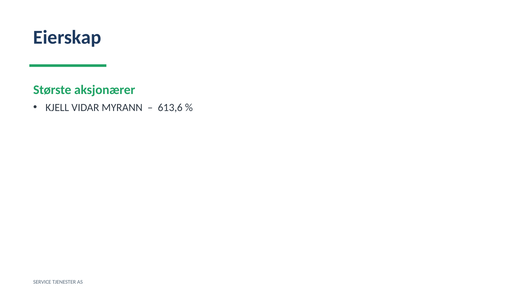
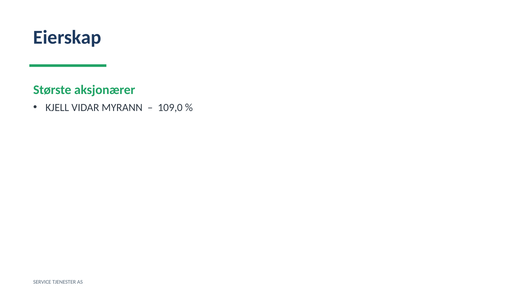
613,6: 613,6 -> 109,0 (170, 107)
